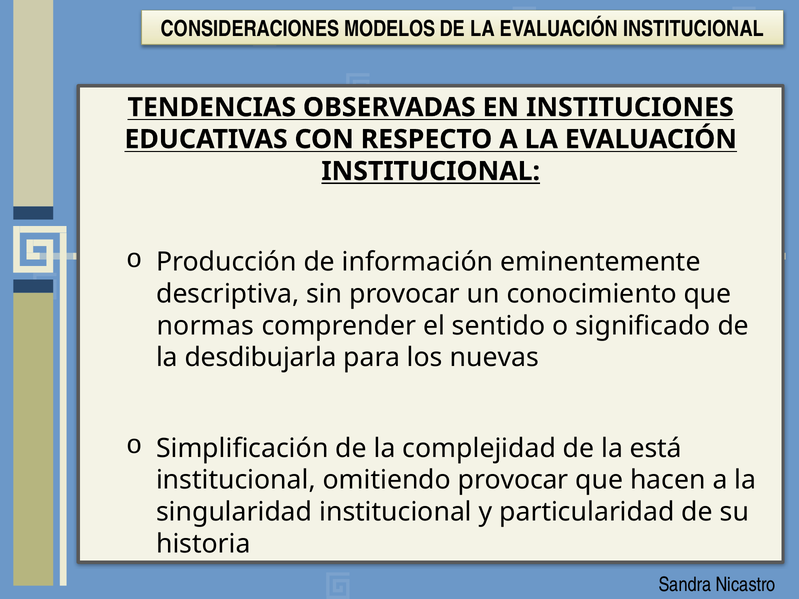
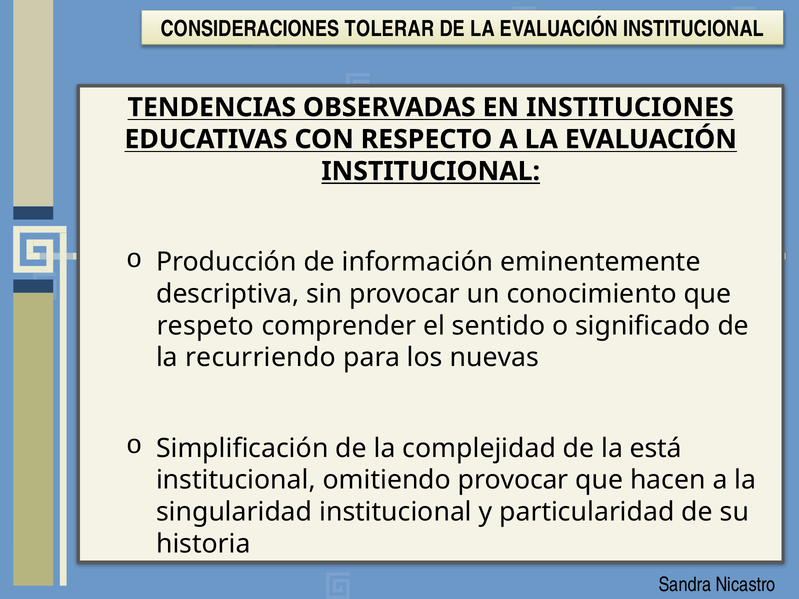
MODELOS: MODELOS -> TOLERAR (390, 29)
normas: normas -> respeto (205, 326)
desdibujarla: desdibujarla -> recurriendo (260, 358)
